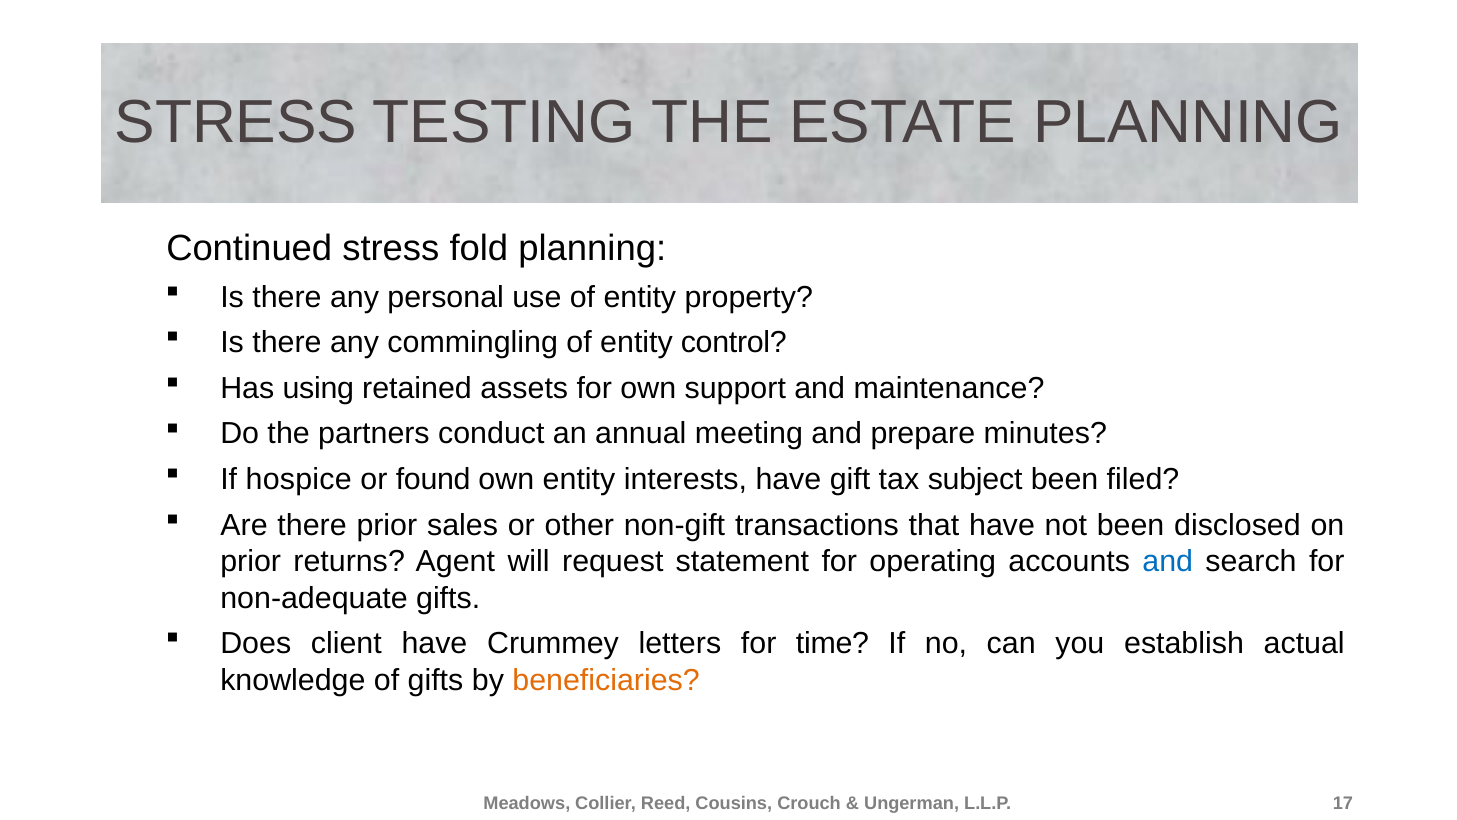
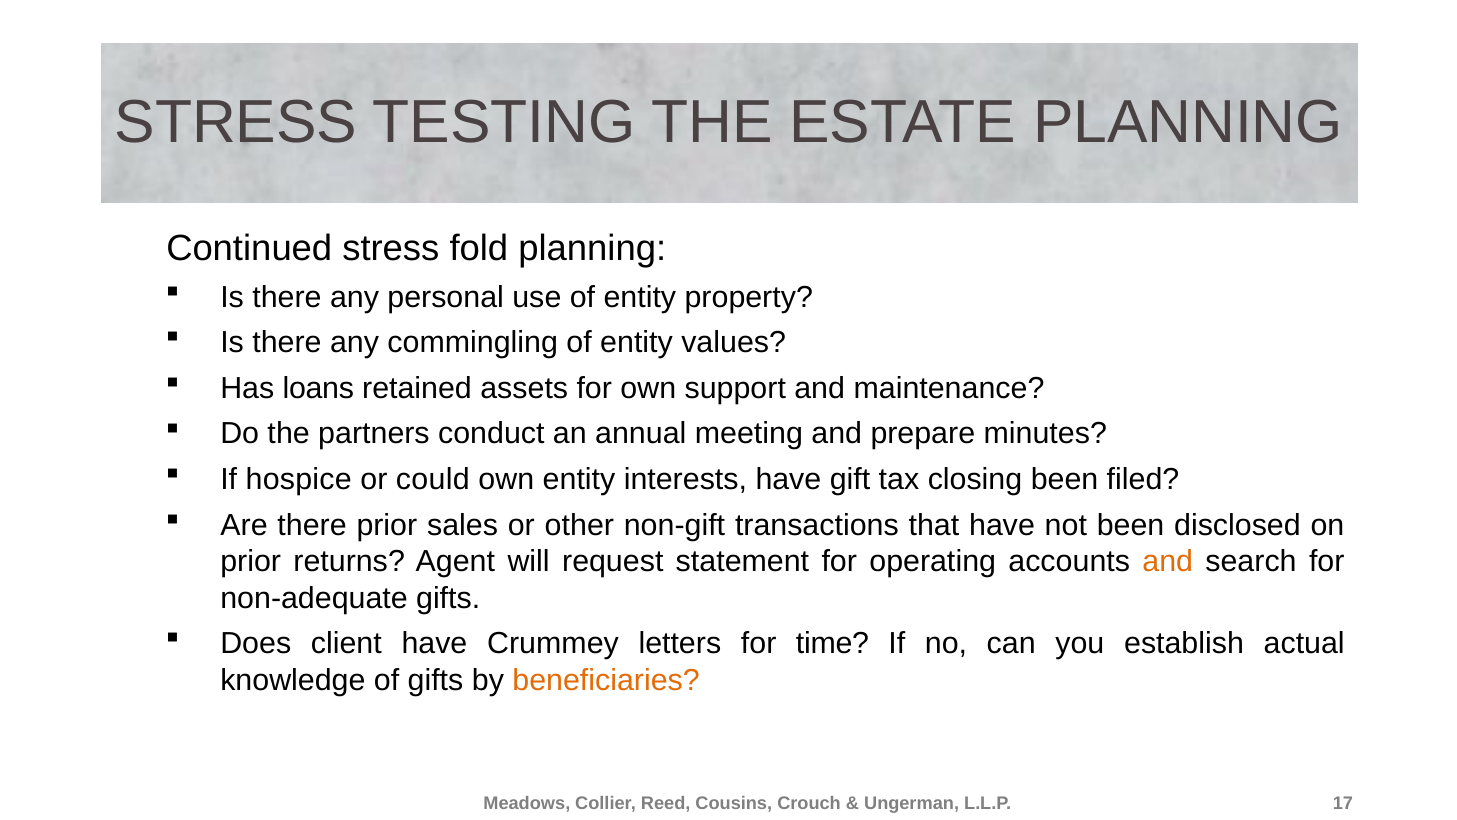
control: control -> values (734, 342)
using: using -> loans (318, 388)
found: found -> could (433, 479)
subject: subject -> closing (975, 479)
and colour: blue -> orange (1168, 561)
